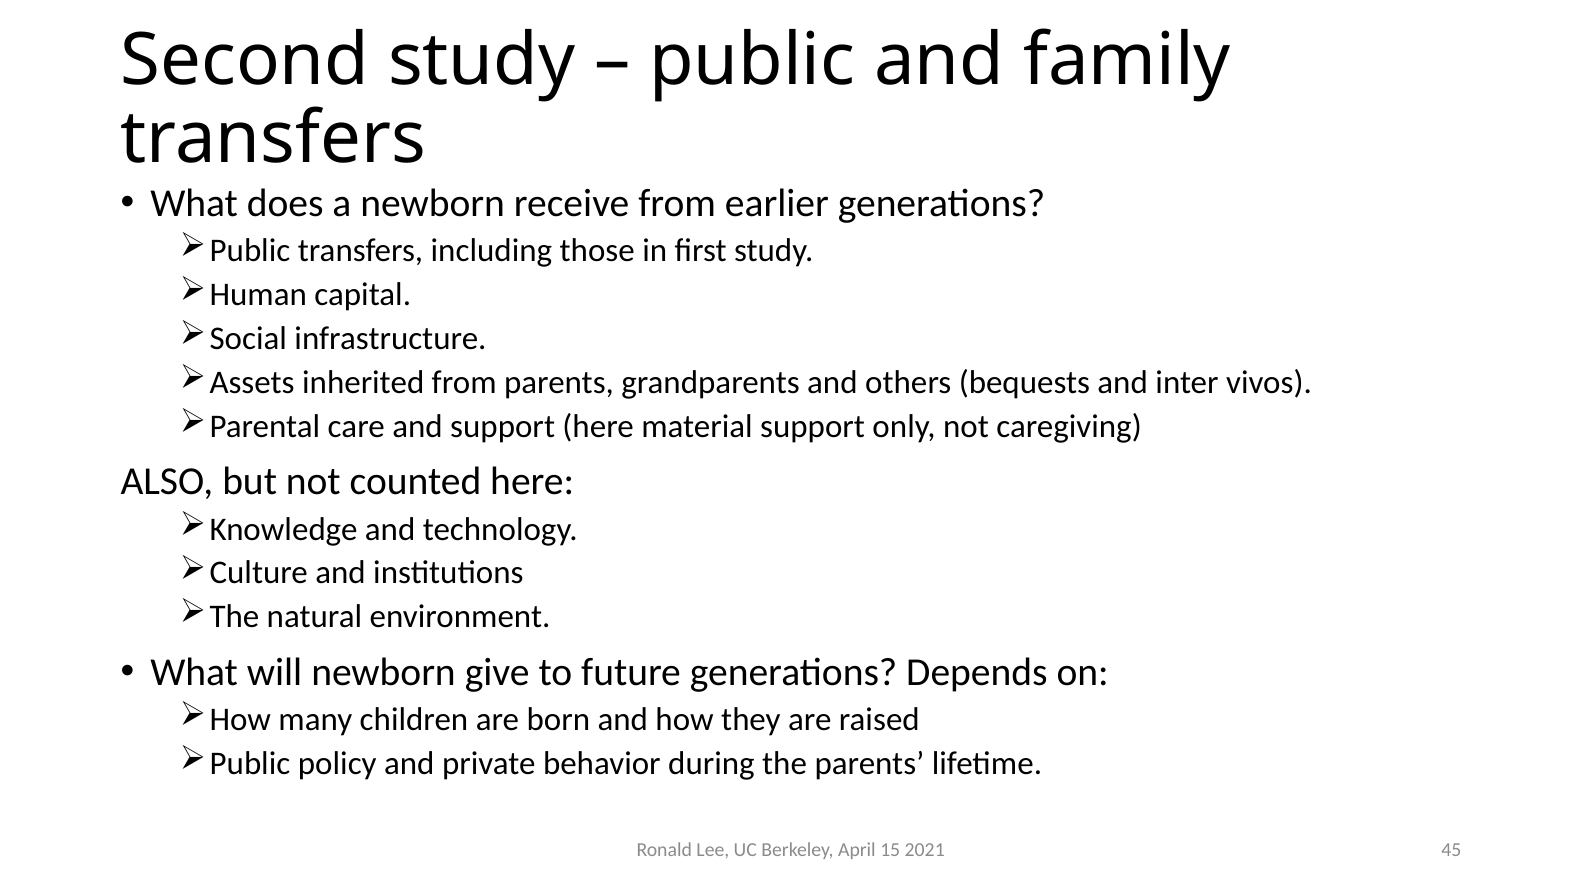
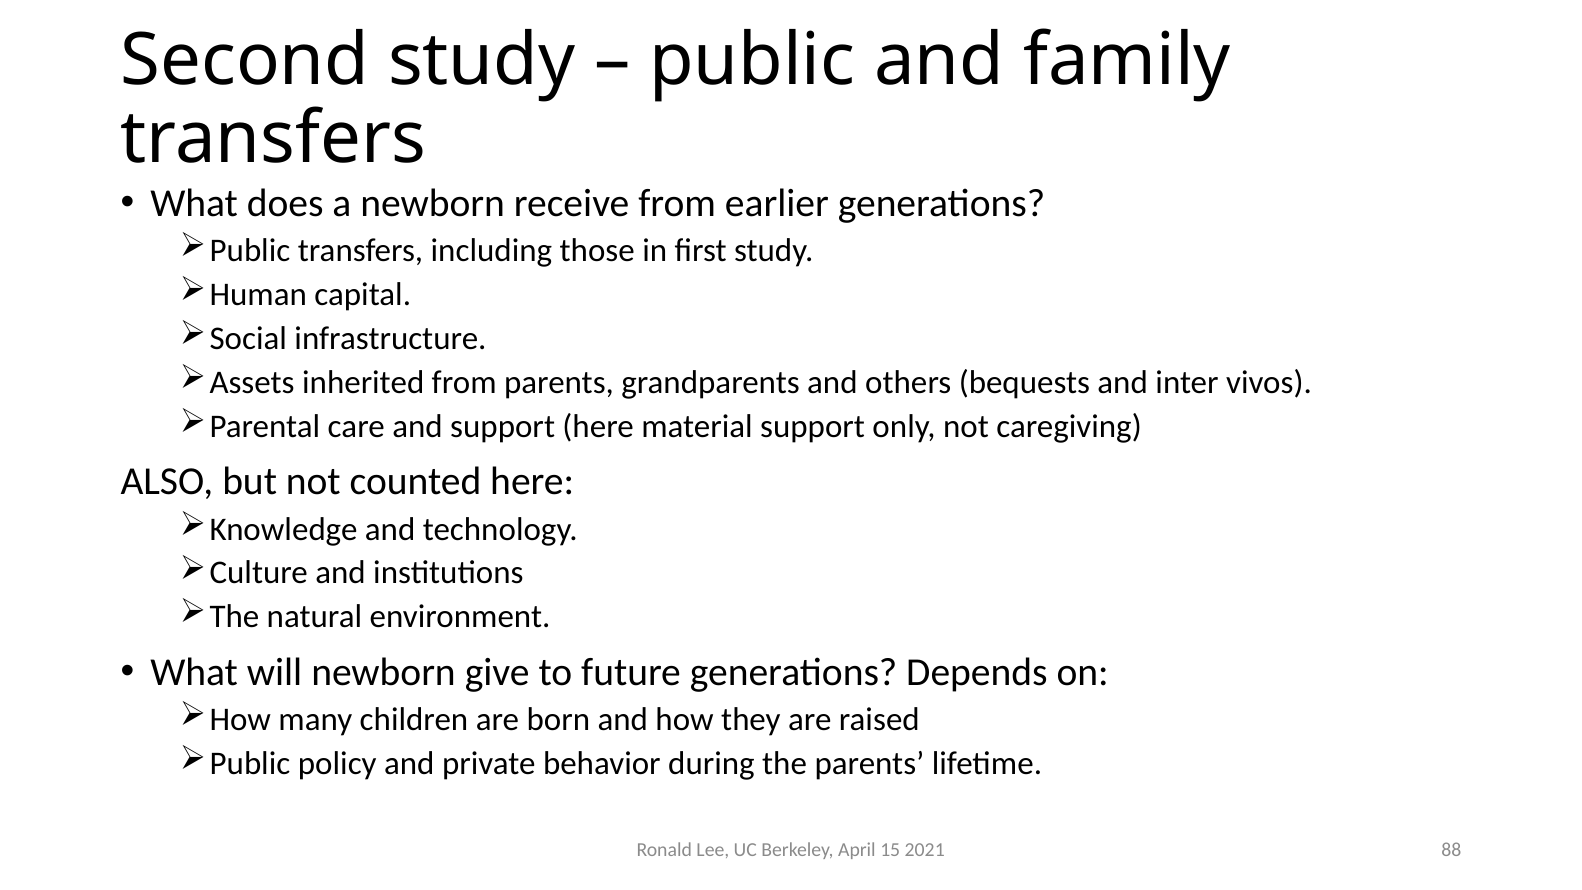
45: 45 -> 88 (1451, 850)
